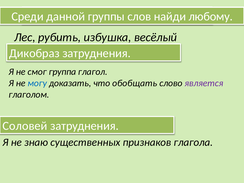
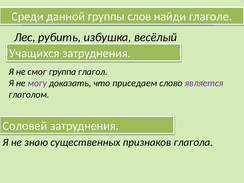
любому: любому -> глаголе (211, 17)
Дикобраз: Дикобраз -> Учащихся (34, 53)
могу colour: blue -> purple (37, 83)
обобщать: обобщать -> приседаем (135, 83)
